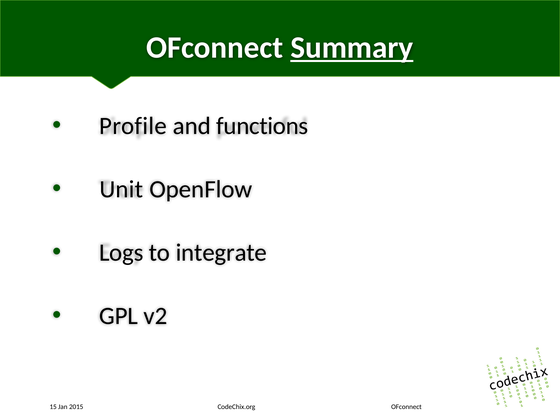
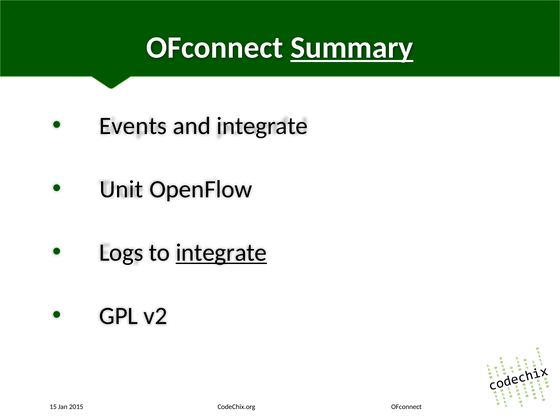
Profile: Profile -> Events (133, 126)
and functions: functions -> integrate (262, 126)
integrate underline: none -> present (221, 253)
